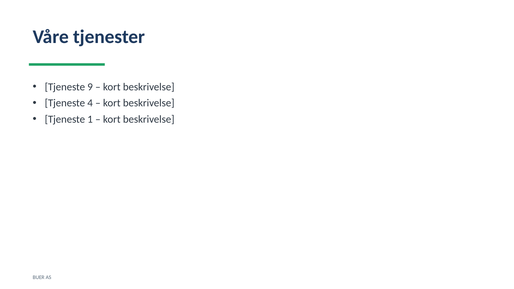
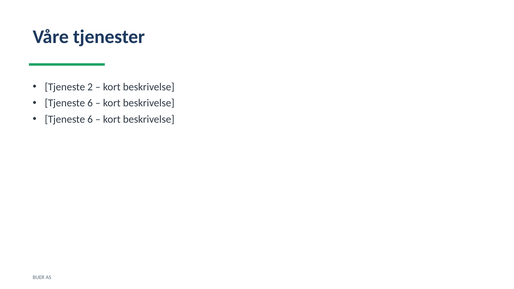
9: 9 -> 2 (90, 87)
4: 4 -> 6 (90, 103)
1: 1 -> 6 (90, 119)
